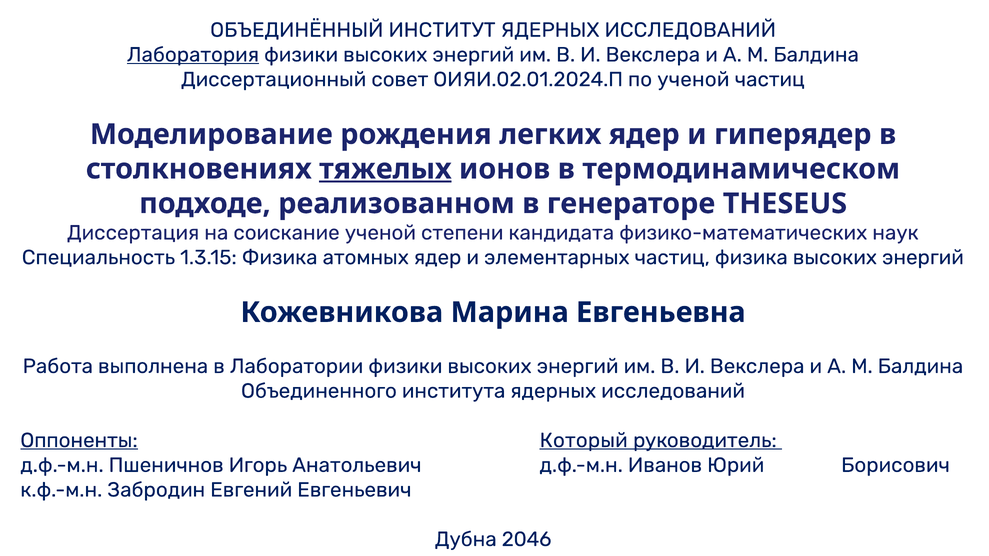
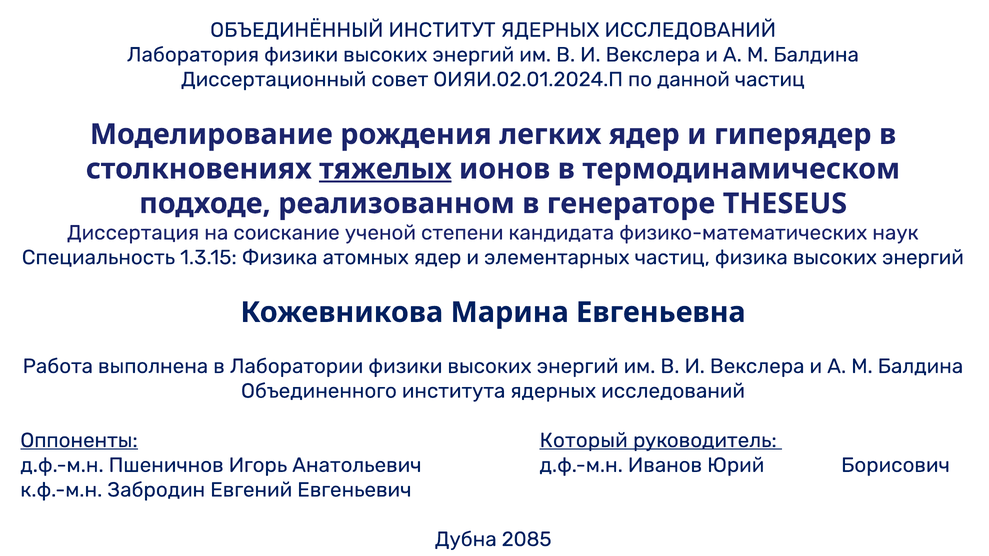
Лаборатория underline: present -> none (193, 55)
по ученой: ученой -> данной (693, 79)
2046: 2046 -> 2085 (527, 540)
